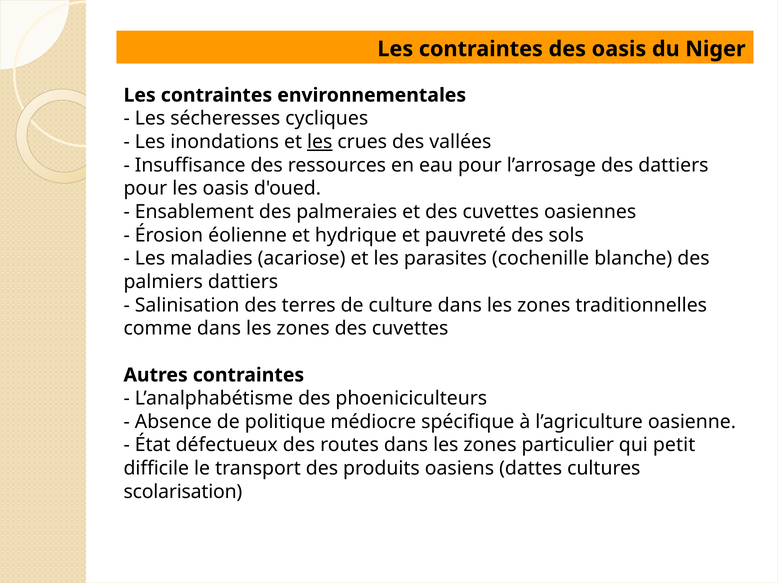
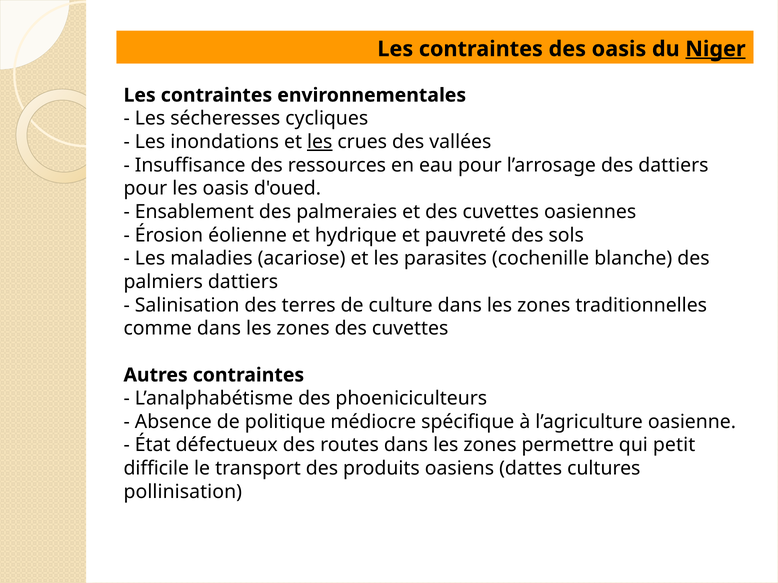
Niger underline: none -> present (715, 49)
particulier: particulier -> permettre (568, 445)
scolarisation: scolarisation -> pollinisation (183, 492)
